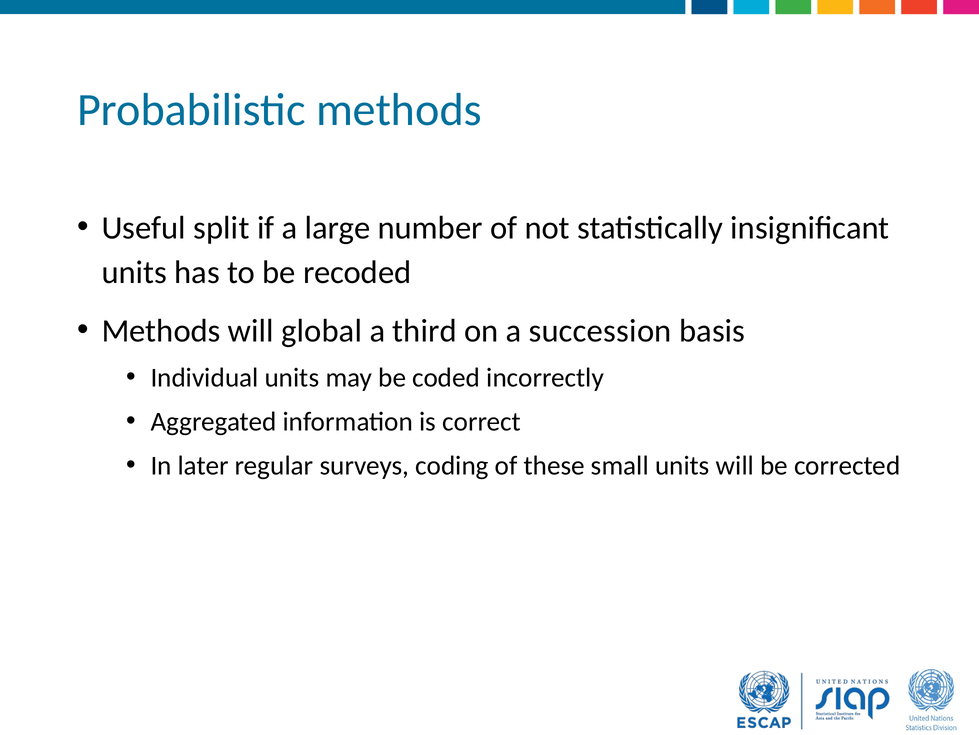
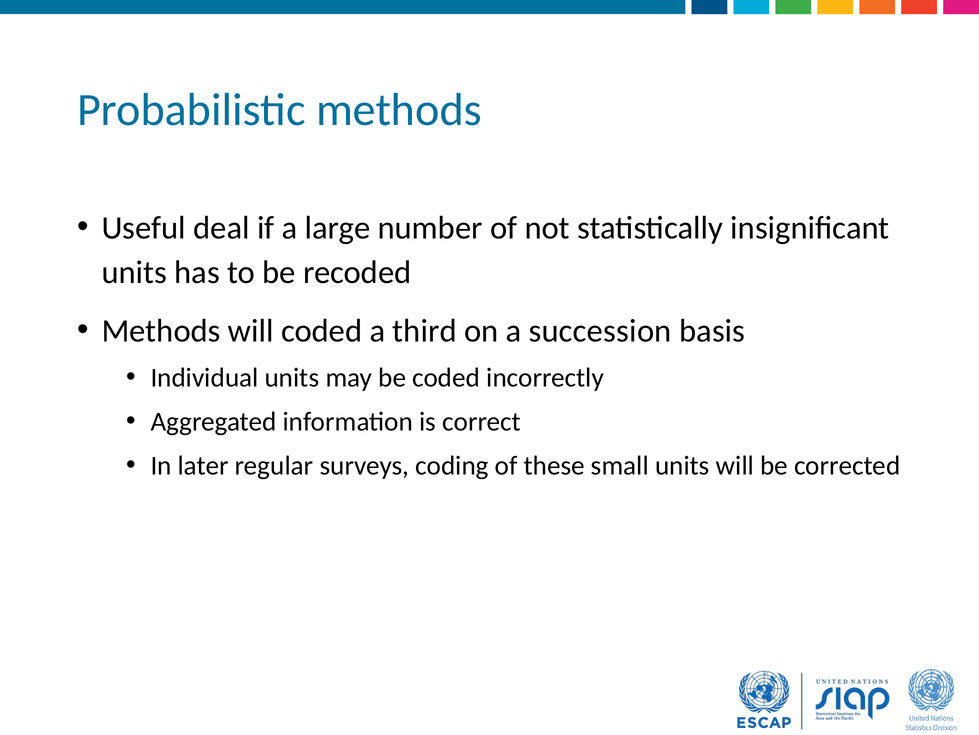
split: split -> deal (221, 228)
will global: global -> coded (322, 331)
